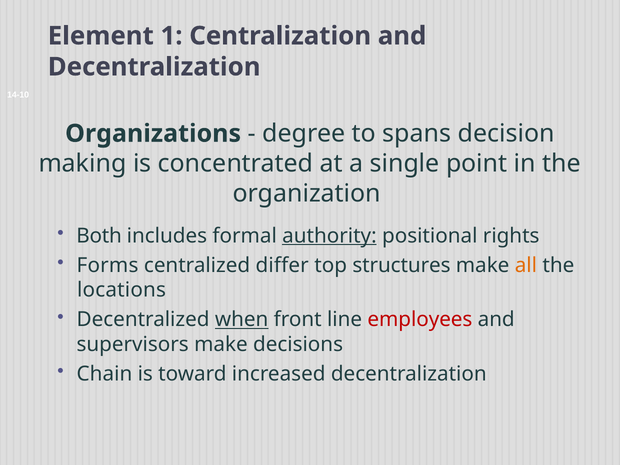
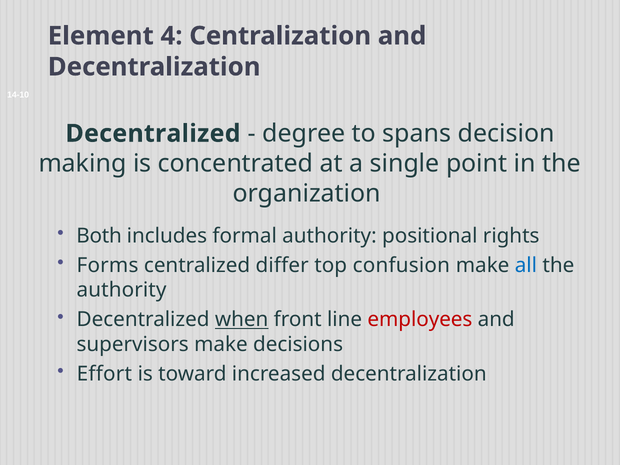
1: 1 -> 4 (172, 36)
Organizations: Organizations -> Decentralized (153, 134)
authority underline: present -> none (329, 236)
structures: structures -> confusion (401, 265)
all colour: orange -> blue (526, 265)
locations: locations -> authority (122, 290)
Chain: Chain -> Effort (104, 374)
